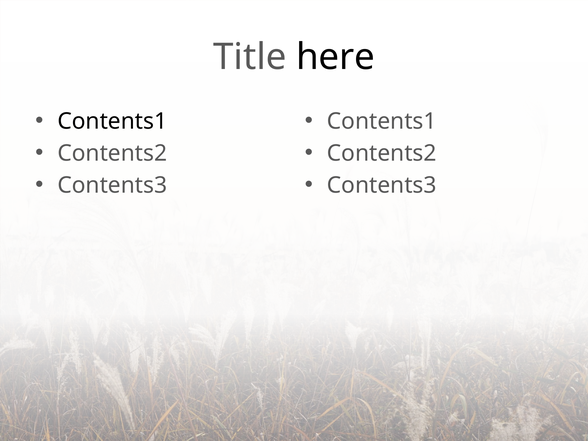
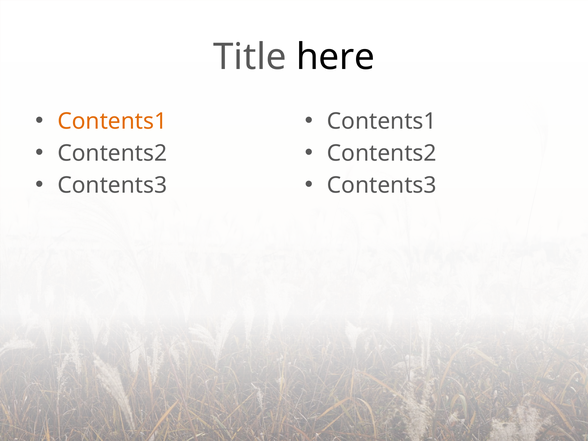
Contents1 colour: black -> orange (112, 121)
